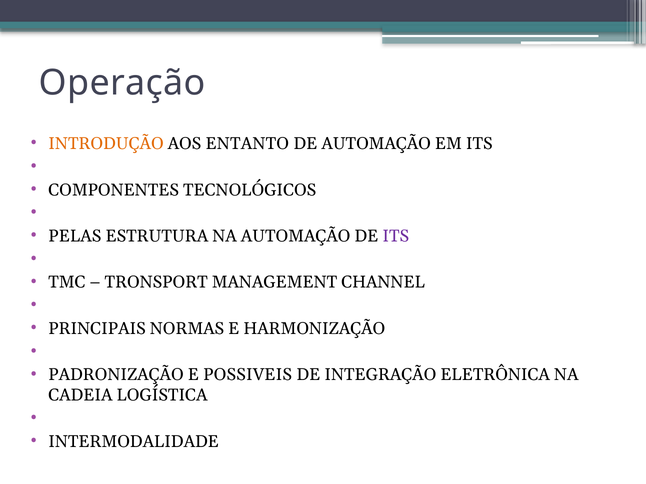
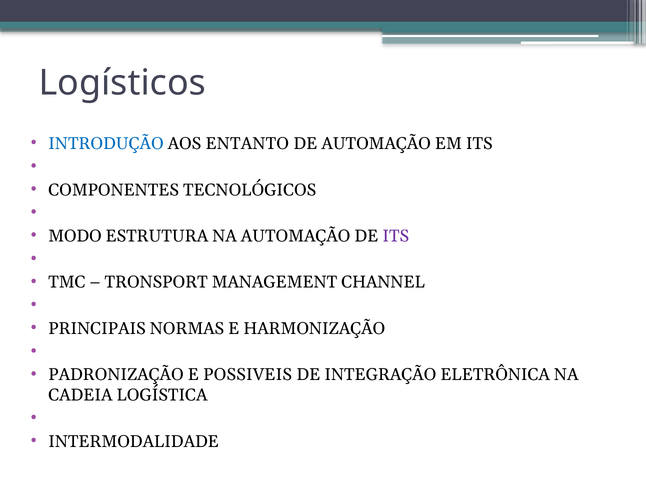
Operação: Operação -> Logísticos (122, 83)
INTRODUÇÃO colour: orange -> blue (106, 144)
PELAS: PELAS -> MODO (75, 236)
